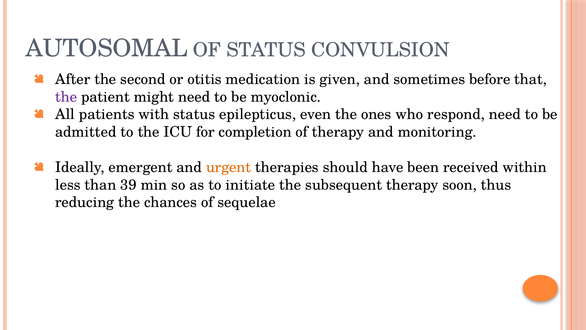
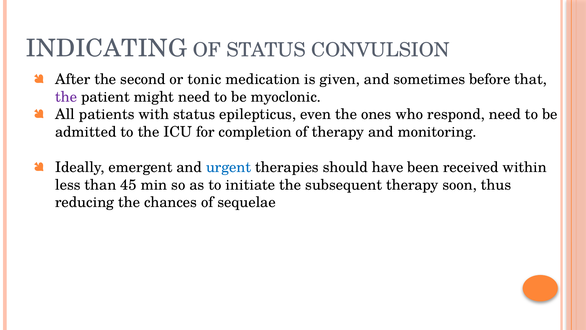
AUTOSOMAL: AUTOSOMAL -> INDICATING (106, 48)
otitis: otitis -> tonic (204, 79)
urgent colour: orange -> blue (229, 167)
39: 39 -> 45 (128, 185)
